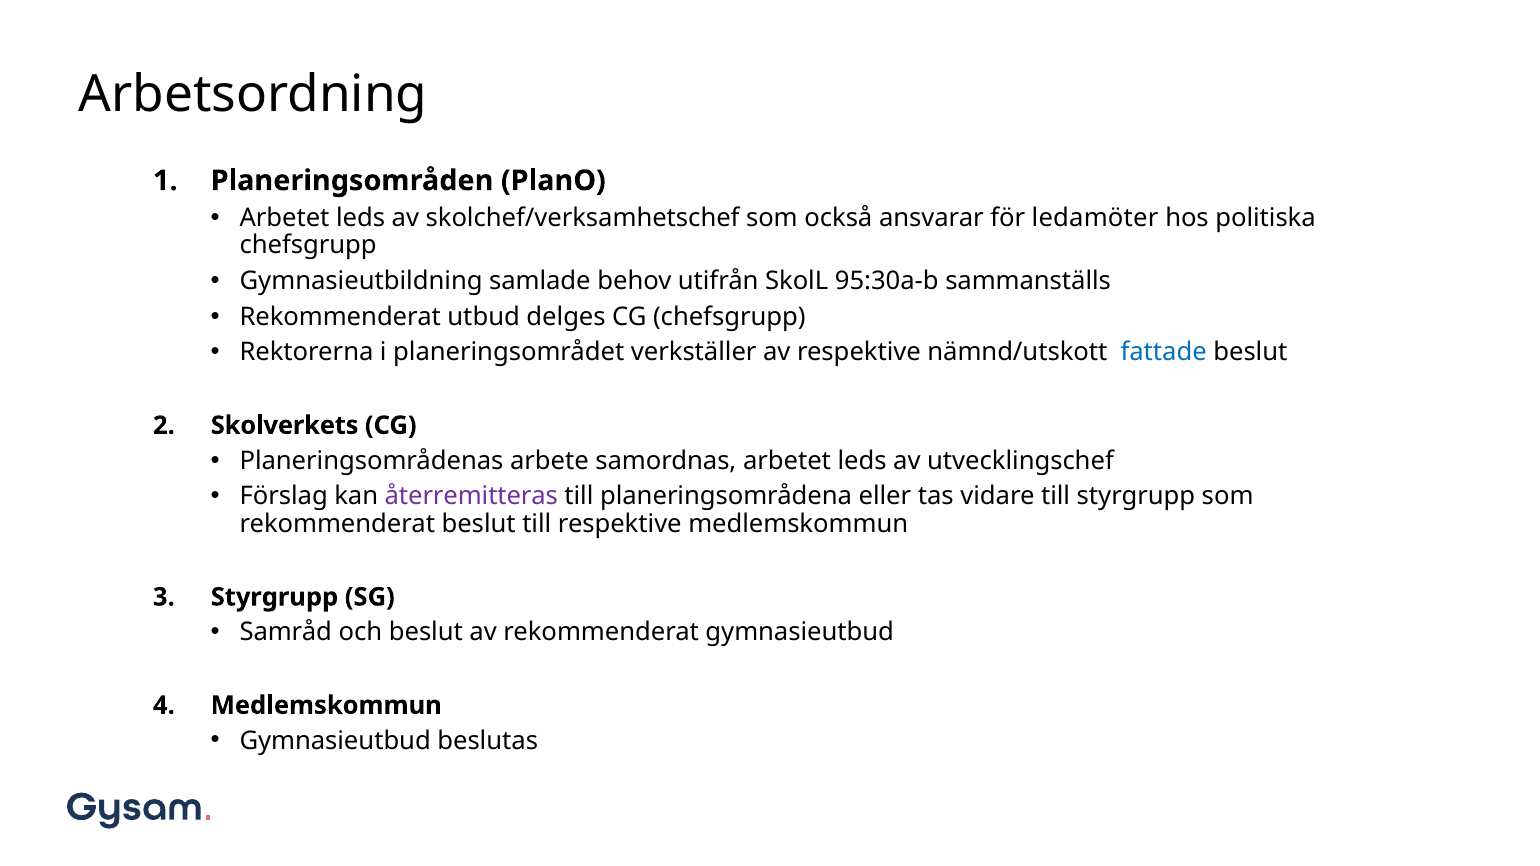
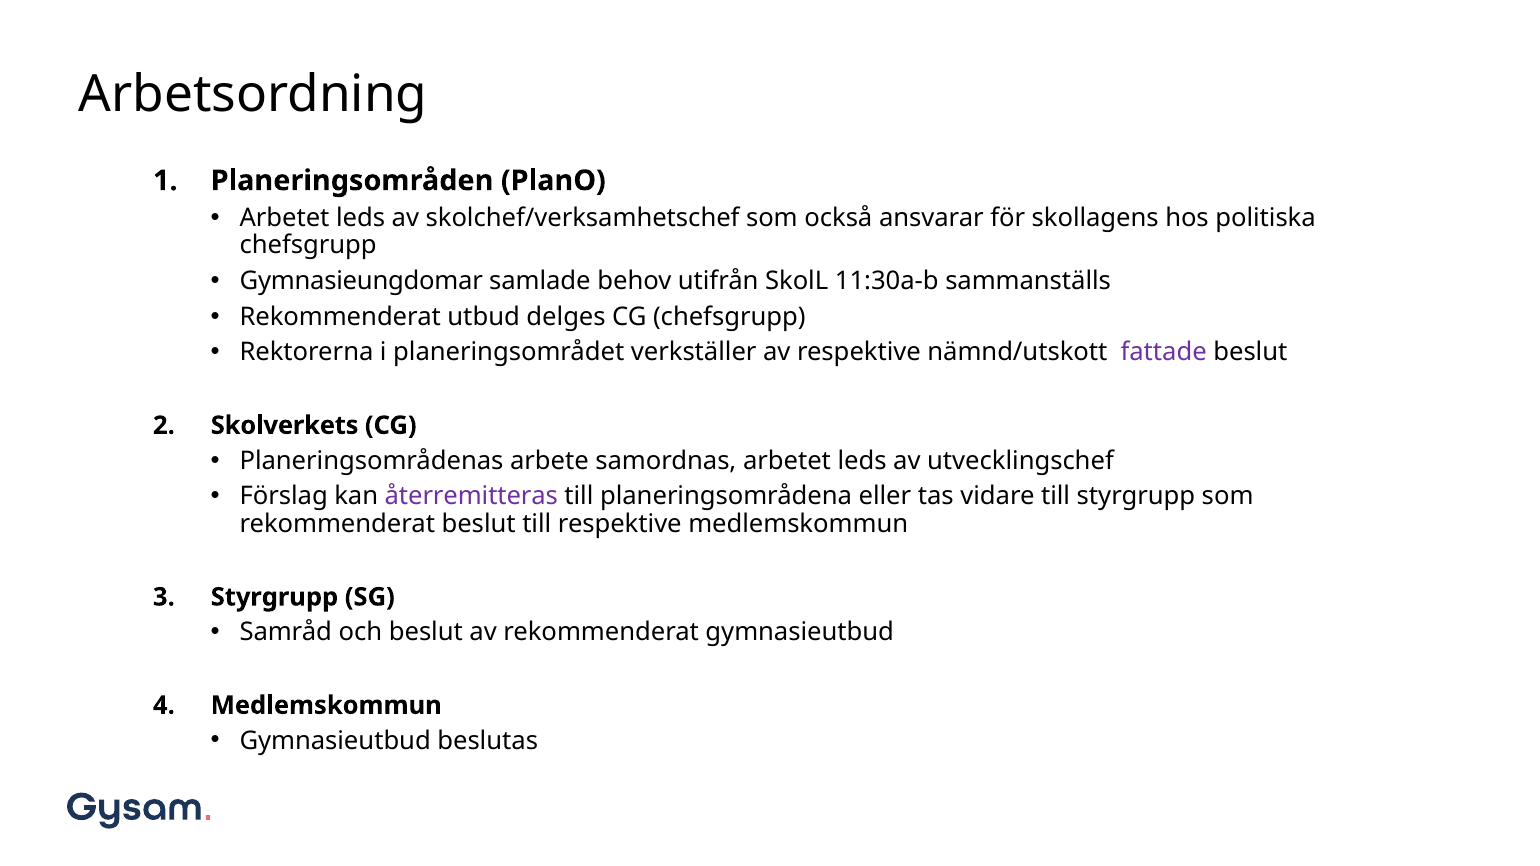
ledamöter: ledamöter -> skollagens (1095, 218)
Gymnasieutbildning: Gymnasieutbildning -> Gymnasieungdomar (361, 281)
95:30a-b: 95:30a-b -> 11:30a-b (887, 281)
fattade colour: blue -> purple (1164, 352)
